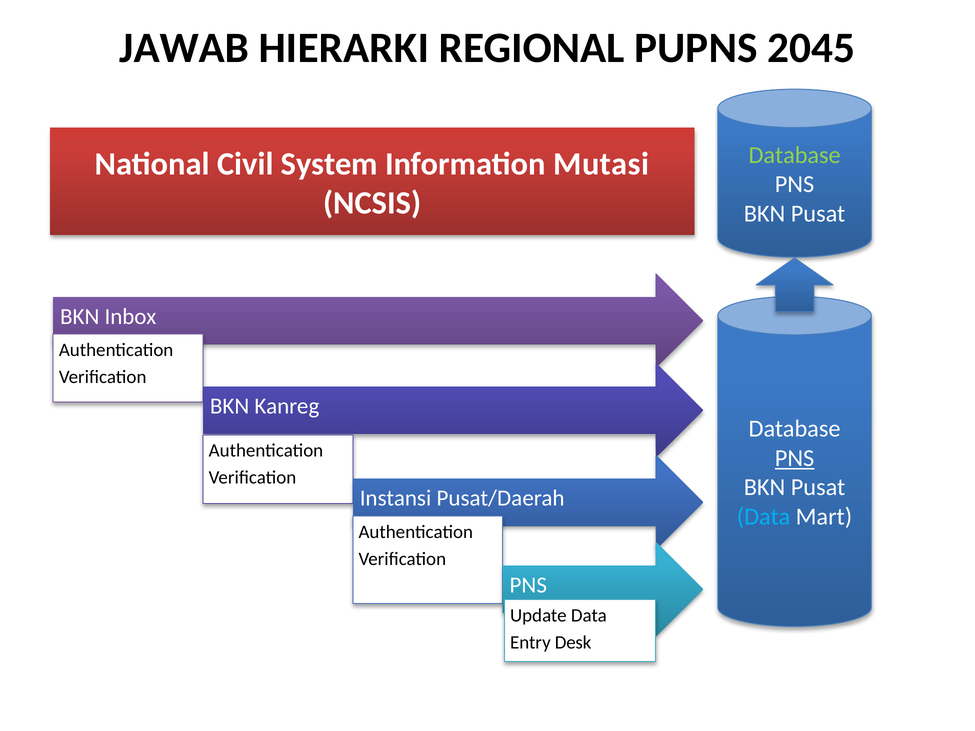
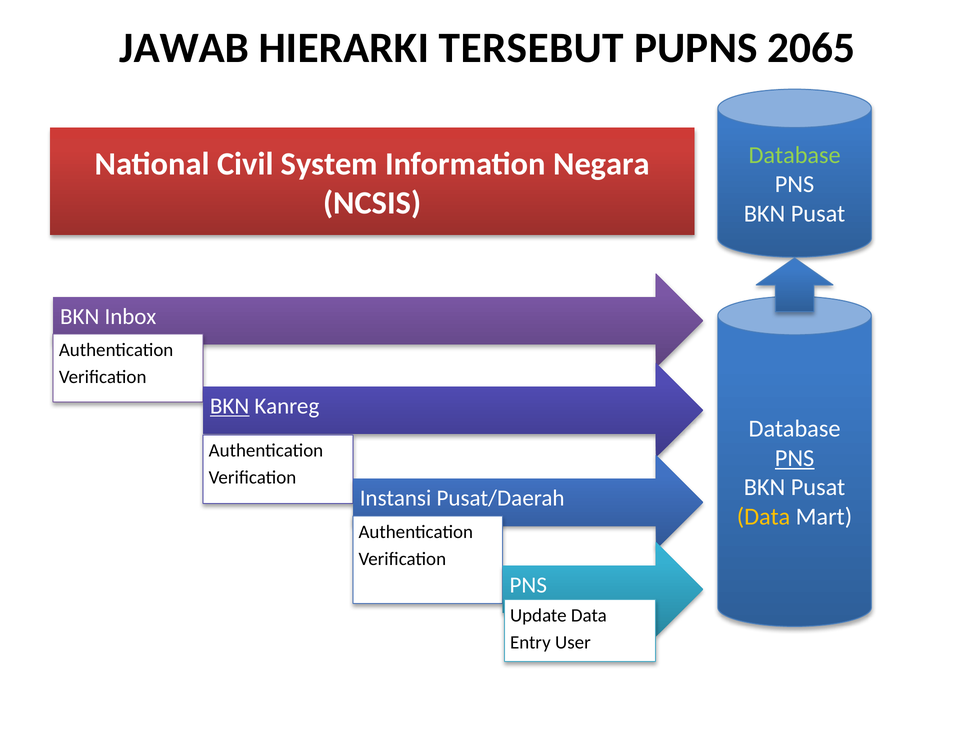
REGIONAL: REGIONAL -> TERSEBUT (531, 48)
2045: 2045 -> 2065 (811, 48)
Mutasi: Mutasi -> Negara (601, 164)
BKN underline: none -> present (230, 406)
Data colour: light blue -> yellow (764, 517)
Desk: Desk -> User (573, 643)
